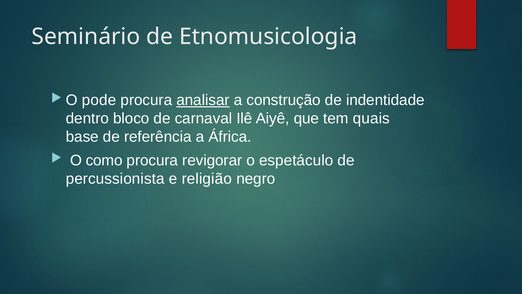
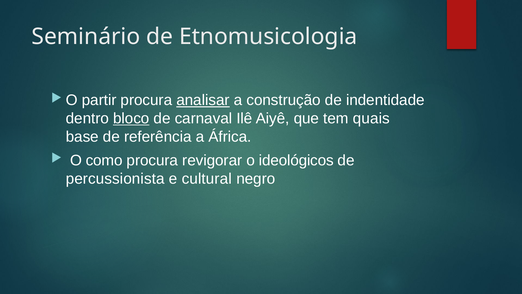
pode: pode -> partir (99, 100)
bloco underline: none -> present (131, 118)
espetáculo: espetáculo -> ideológicos (296, 160)
religião: religião -> cultural (207, 178)
